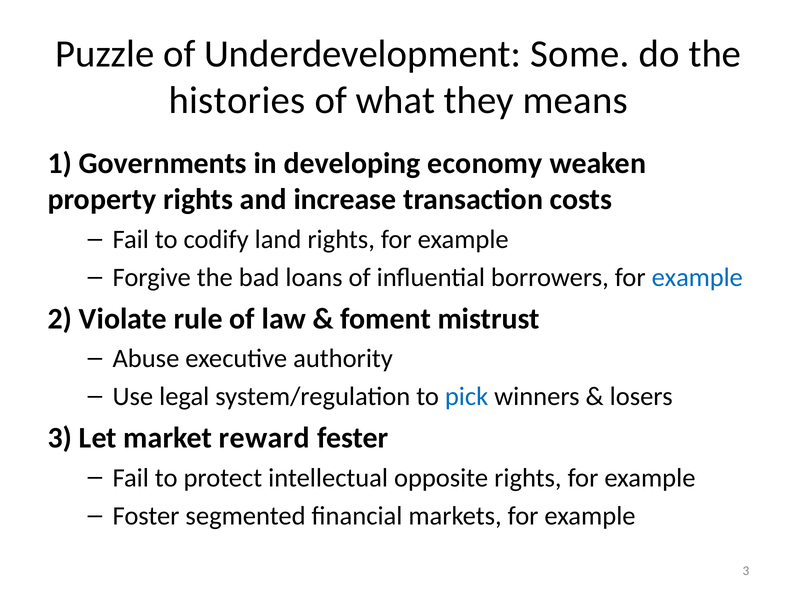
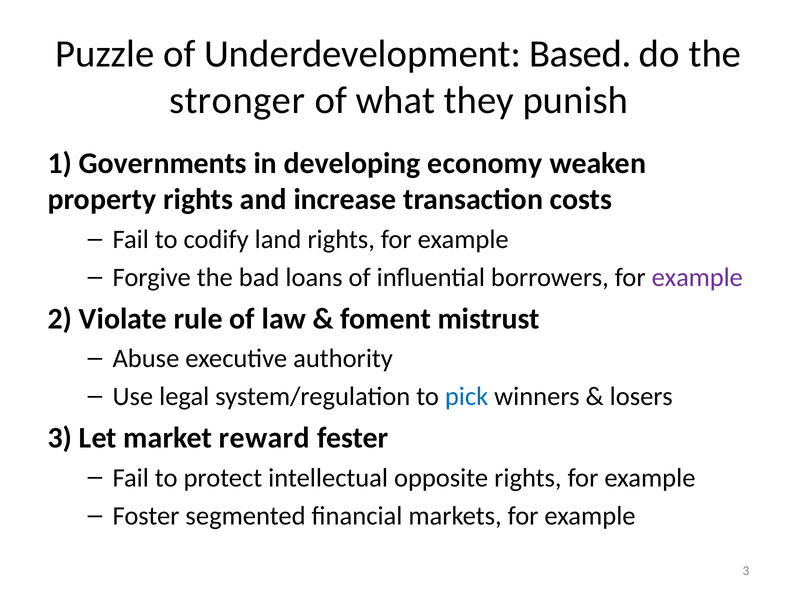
Some: Some -> Based (580, 54)
histories: histories -> stronger (237, 100)
means: means -> punish (575, 100)
example colour: blue -> purple (697, 277)
